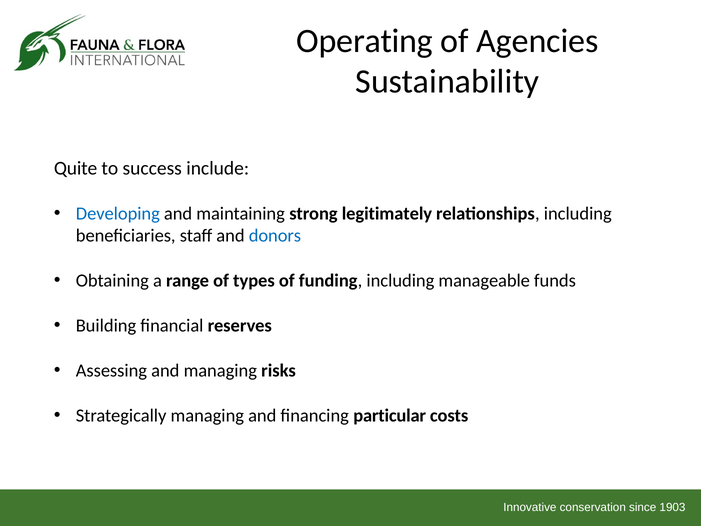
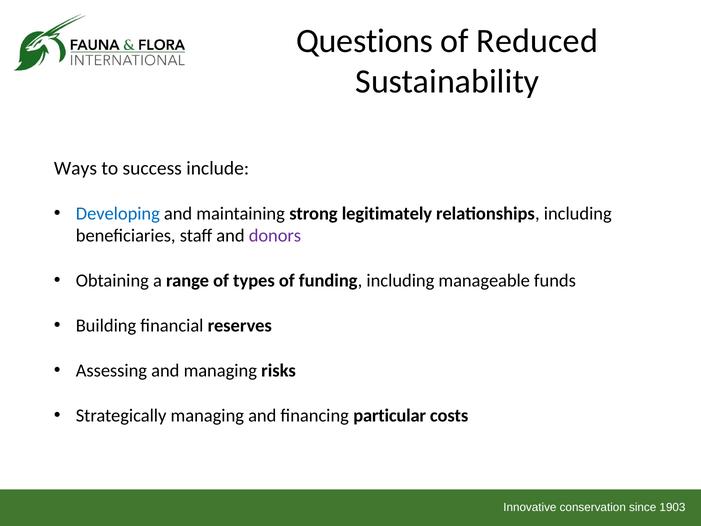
Operating: Operating -> Questions (365, 41)
Agencies: Agencies -> Reduced (537, 41)
Quite: Quite -> Ways (75, 168)
donors colour: blue -> purple (275, 236)
